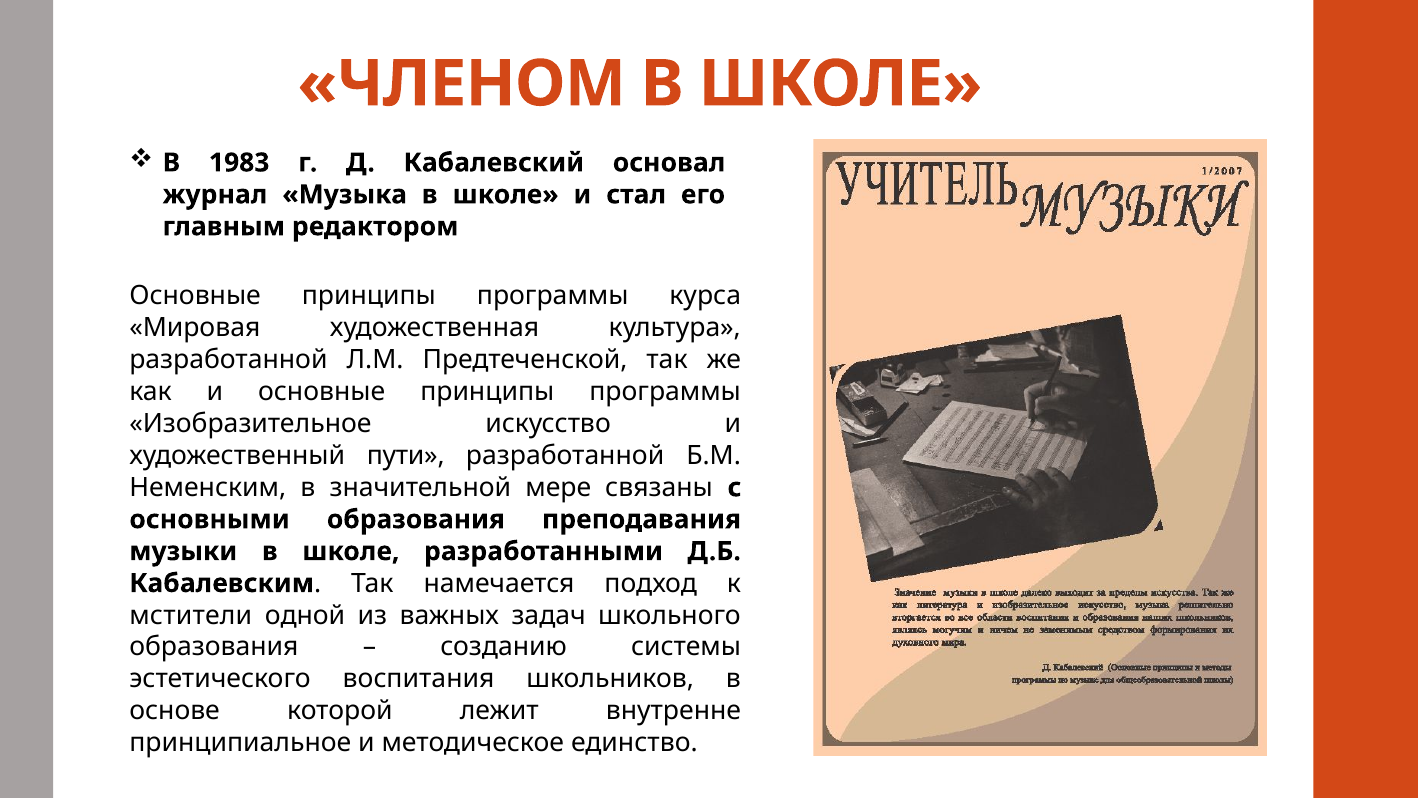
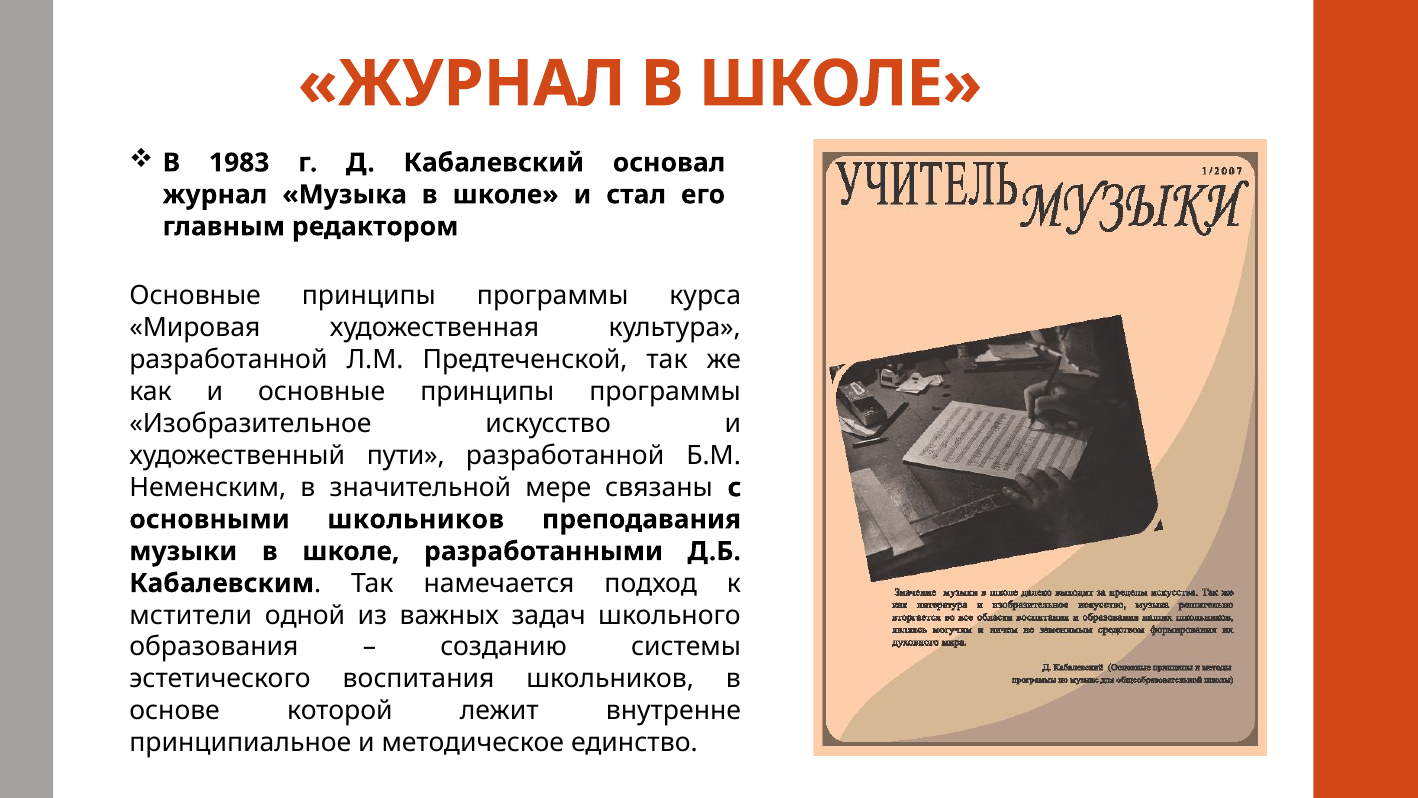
ЧЛЕНОМ: ЧЛЕНОМ -> ЖУРНАЛ (462, 84)
основными образования: образования -> школьников (416, 519)
